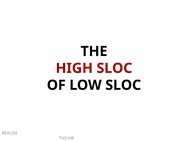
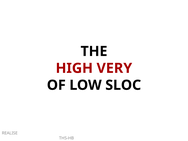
HIGH SLOC: SLOC -> VERY (114, 68)
